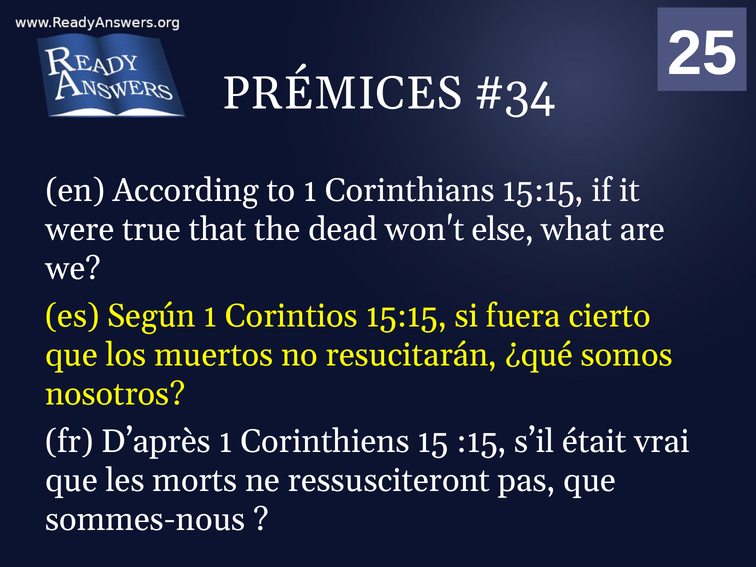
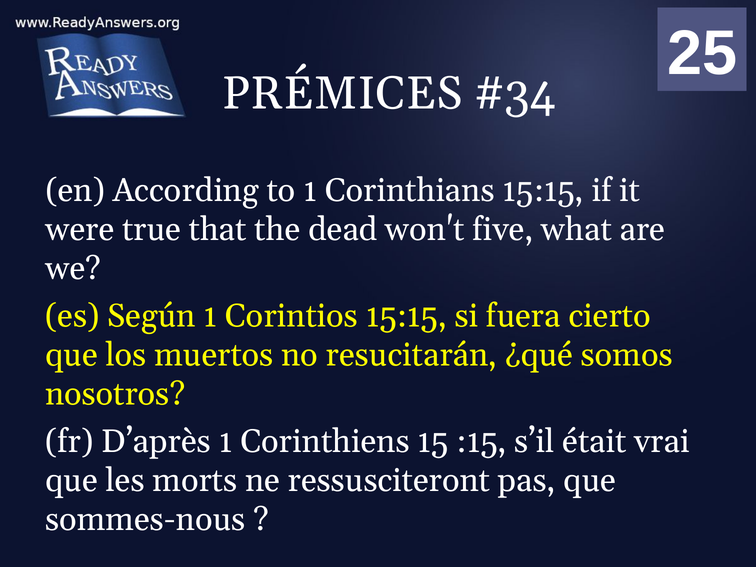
else: else -> five (503, 230)
